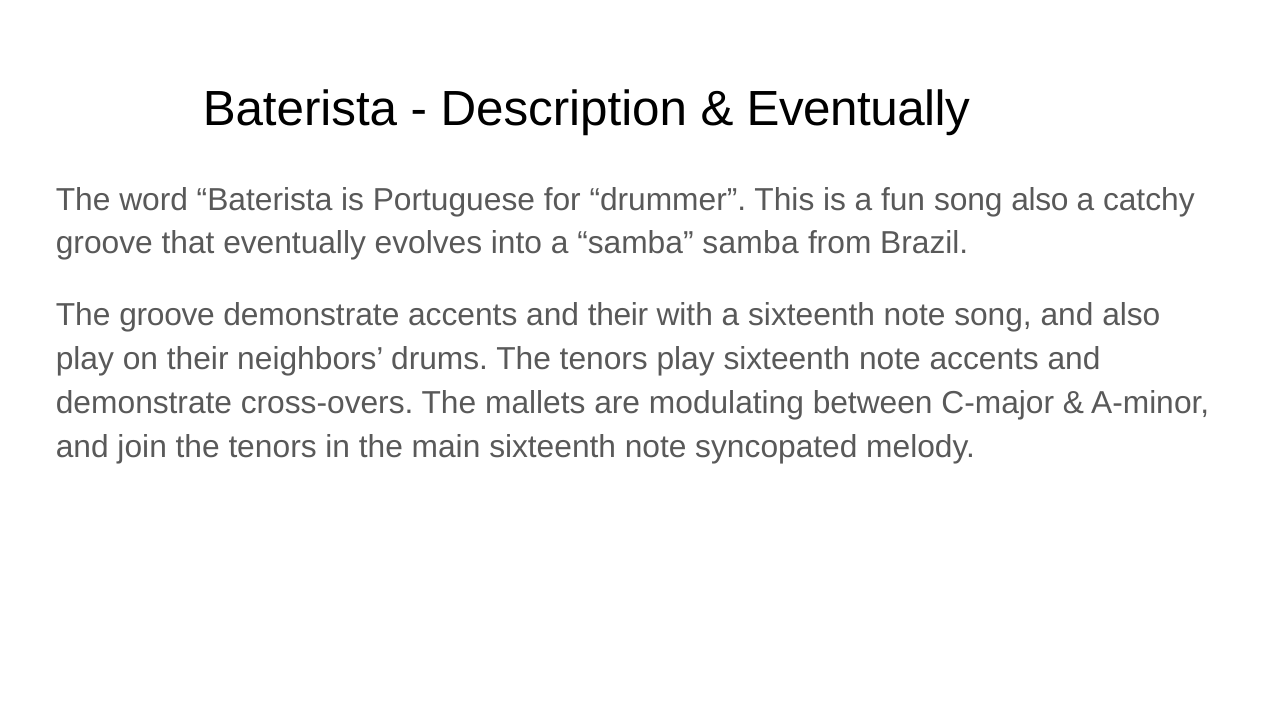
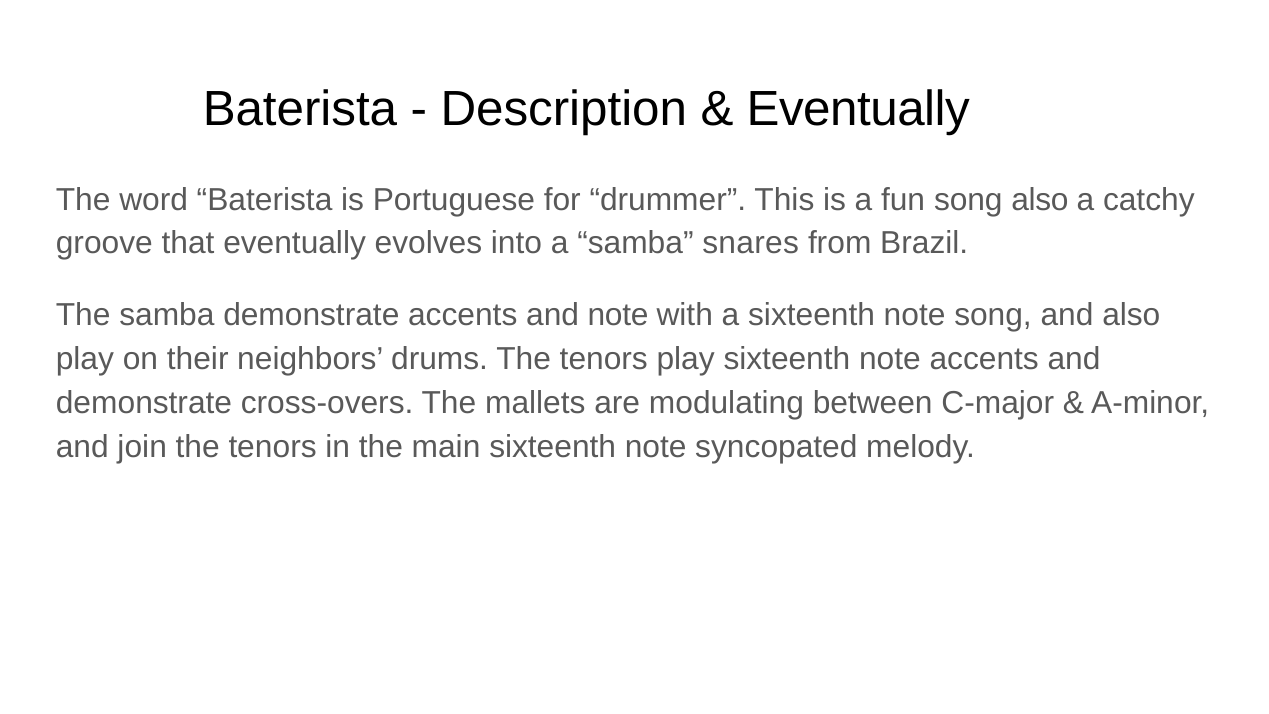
samba samba: samba -> snares (751, 243)
The groove: groove -> samba (167, 315)
and their: their -> note (618, 315)
